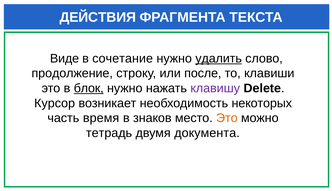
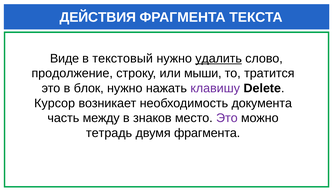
сочетание: сочетание -> текстовый (123, 59)
после: после -> мыши (203, 74)
клавиши: клавиши -> тратится (269, 74)
блок underline: present -> none (89, 89)
некоторых: некоторых -> документа (262, 103)
время: время -> между (101, 118)
Это colour: orange -> purple (227, 118)
двумя документа: документа -> фрагмента (207, 133)
